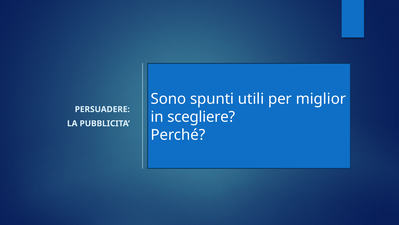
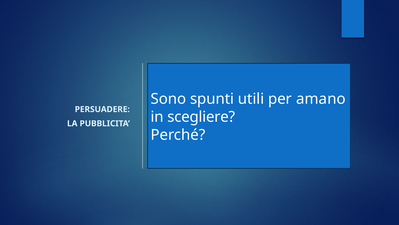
miglior: miglior -> amano (321, 99)
